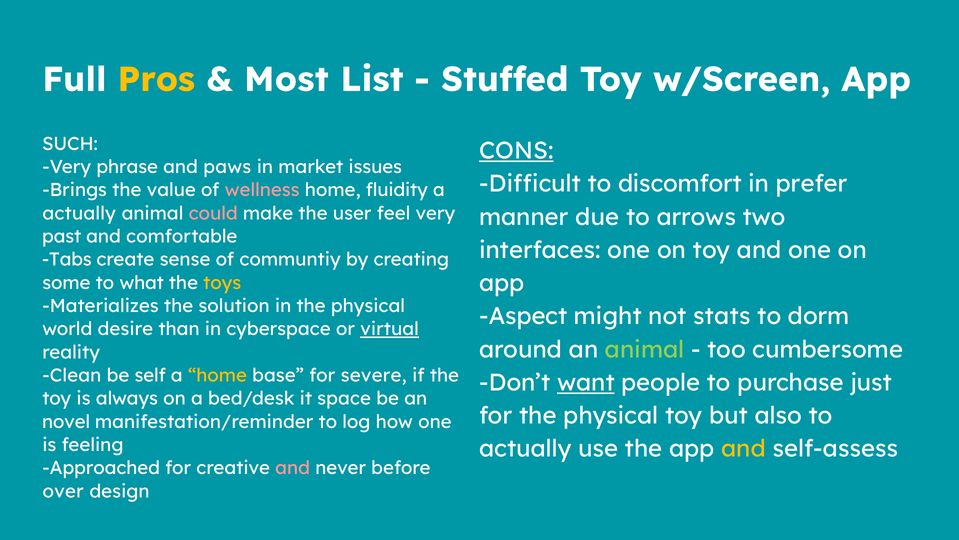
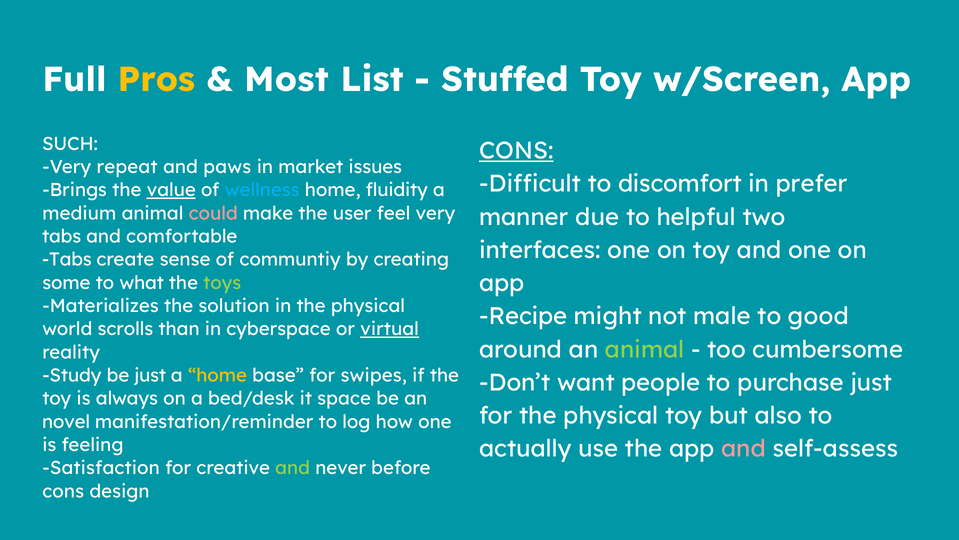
phrase: phrase -> repeat (127, 167)
value underline: none -> present (171, 190)
wellness colour: pink -> light blue (262, 190)
actually: actually -> medium (79, 213)
arrows: arrows -> helpful (696, 217)
past: past -> tabs (62, 236)
toys colour: yellow -> light green (222, 283)
Aspect: Aspect -> Recipe (523, 316)
stats: stats -> male (722, 316)
dorm: dorm -> good (818, 316)
desire: desire -> scrolls (125, 329)
Clean: Clean -> Study (72, 375)
be self: self -> just (150, 375)
severe: severe -> swipes (374, 375)
want underline: present -> none (586, 382)
and colour: yellow -> pink (744, 448)
Approached: Approached -> Satisfaction (101, 468)
and colour: pink -> light green (293, 468)
over: over -> cons (63, 491)
